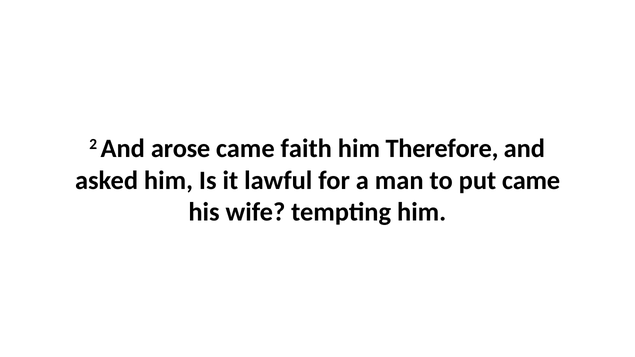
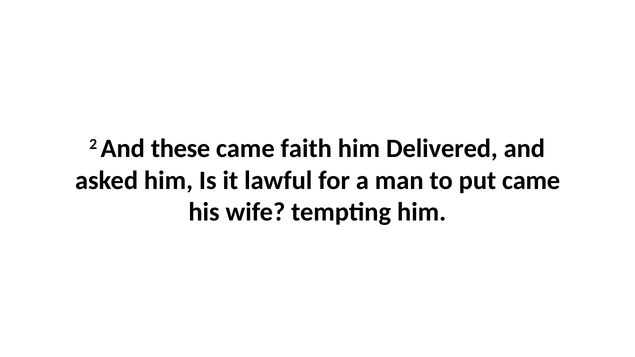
arose: arose -> these (181, 149)
Therefore: Therefore -> Delivered (442, 149)
